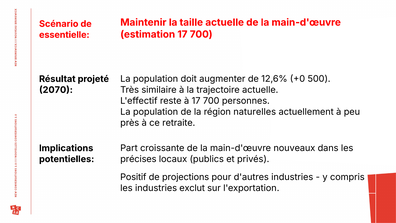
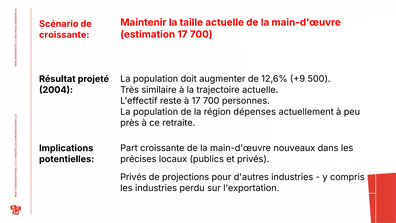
essentielle: essentielle -> croissante (64, 35)
+0: +0 -> +9 (297, 79)
2070: 2070 -> 2004 (56, 90)
naturelles: naturelles -> dépenses (255, 112)
Positif: Positif -> Privés (133, 177)
exclut: exclut -> perdu (192, 188)
